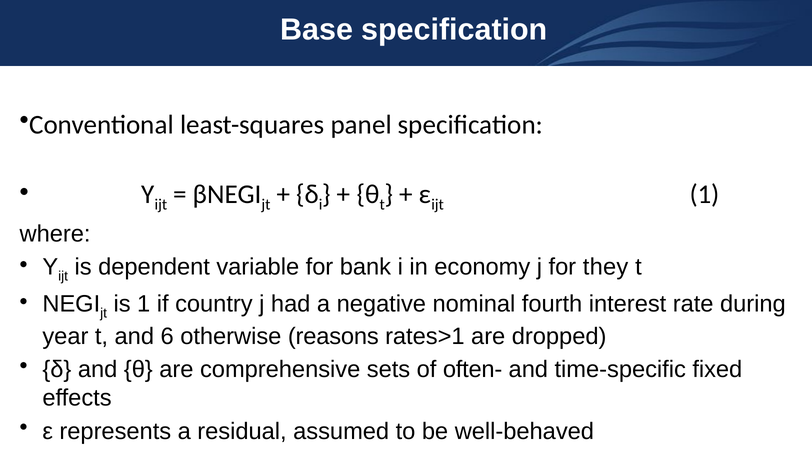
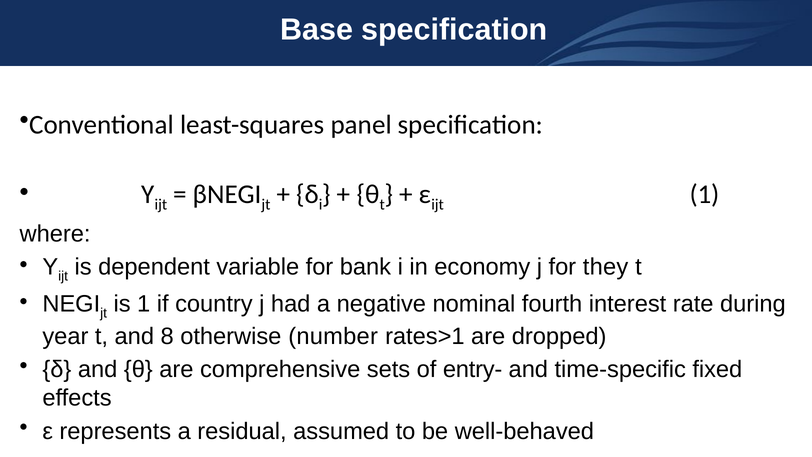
6: 6 -> 8 (167, 336)
reasons: reasons -> number (333, 336)
often-: often- -> entry- (473, 369)
